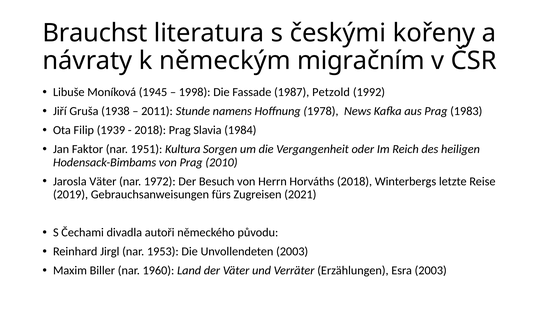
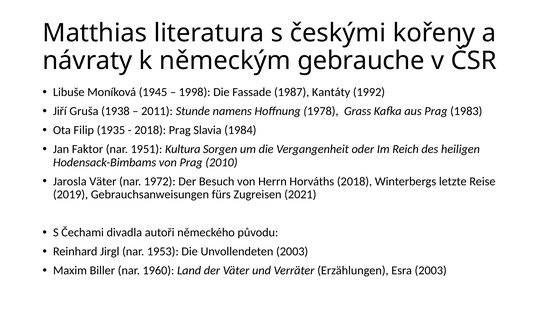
Brauchst: Brauchst -> Matthias (95, 33)
migračním: migračním -> gebrauche (361, 61)
Petzold: Petzold -> Kantáty (331, 92)
News: News -> Grass (358, 111)
1939: 1939 -> 1935 (111, 130)
